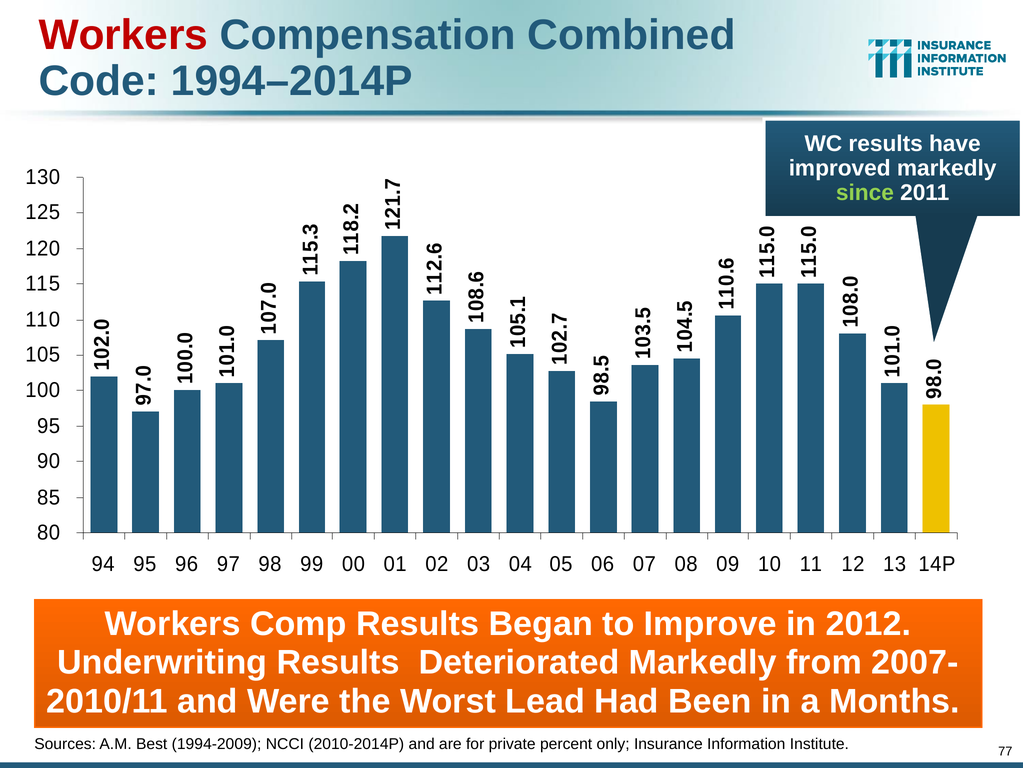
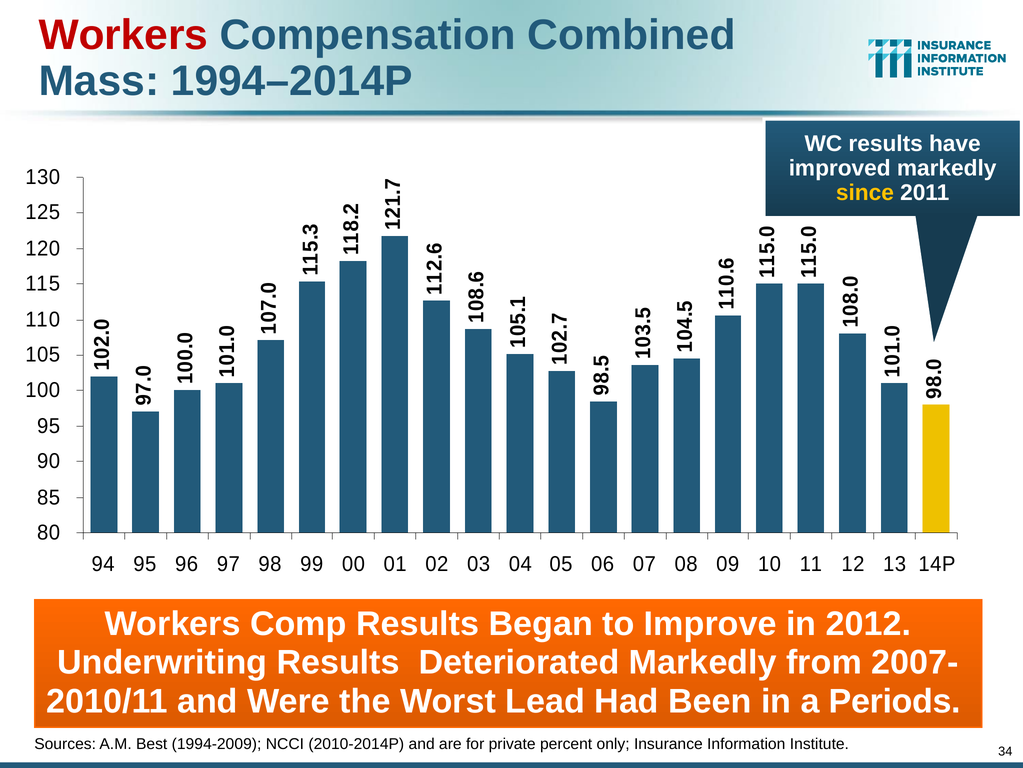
Code: Code -> Mass (99, 81)
since colour: light green -> yellow (865, 193)
Months: Months -> Periods (895, 701)
77: 77 -> 34 (1005, 751)
